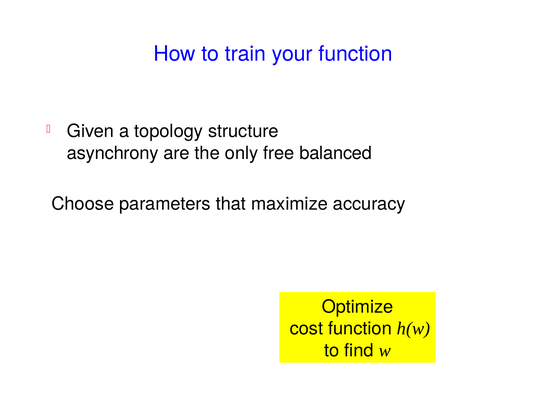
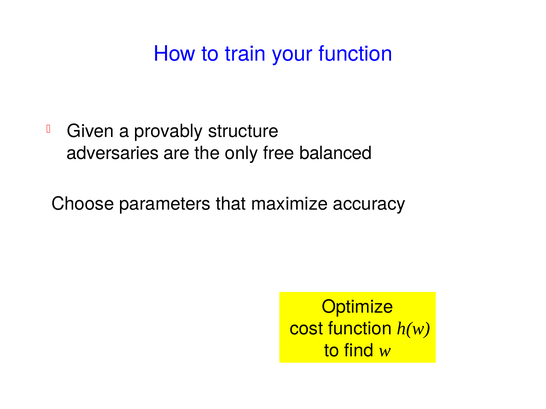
topology: topology -> provably (169, 131)
asynchrony: asynchrony -> adversaries (113, 153)
